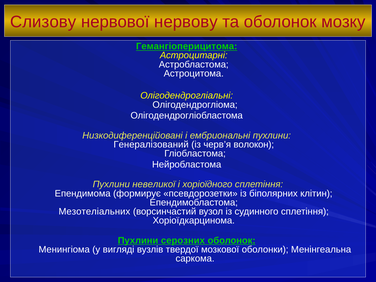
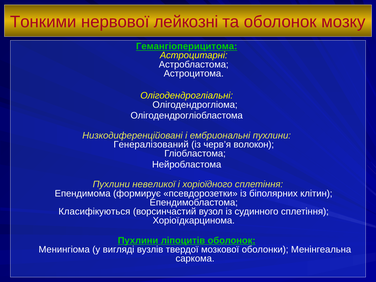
Слизову: Слизову -> Тонкими (43, 22)
нервову: нервову -> лейкозні (186, 22)
Мезотеліальних: Мезотеліальних -> Класифікуються (94, 211)
серозних: серозних -> ліпоцитів (183, 240)
